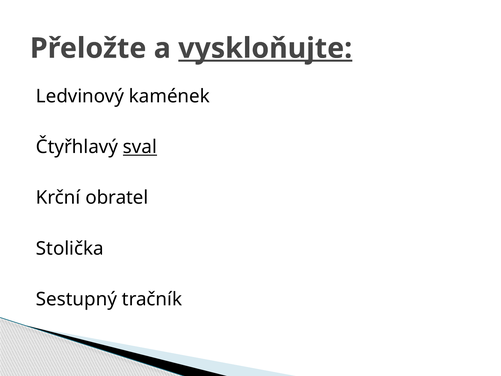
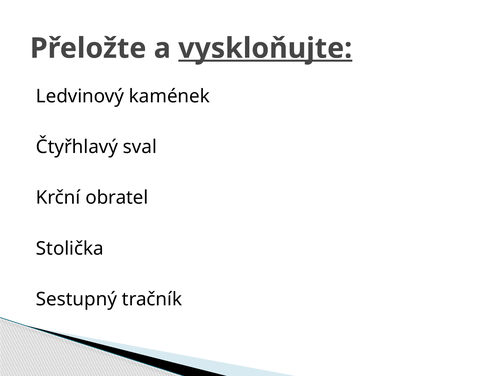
sval underline: present -> none (140, 147)
